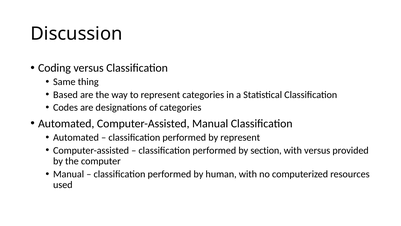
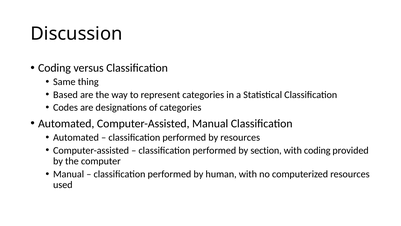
by represent: represent -> resources (240, 137)
with versus: versus -> coding (317, 150)
